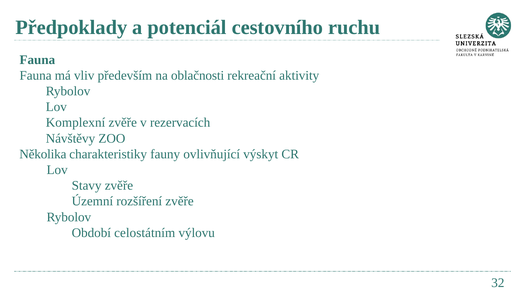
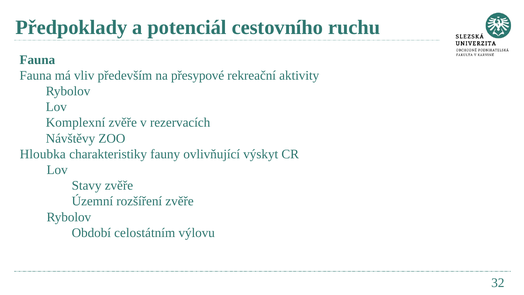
oblačnosti: oblačnosti -> přesypové (198, 75)
Několika: Několika -> Hloubka (43, 154)
